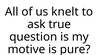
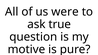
knelt: knelt -> were (65, 12)
